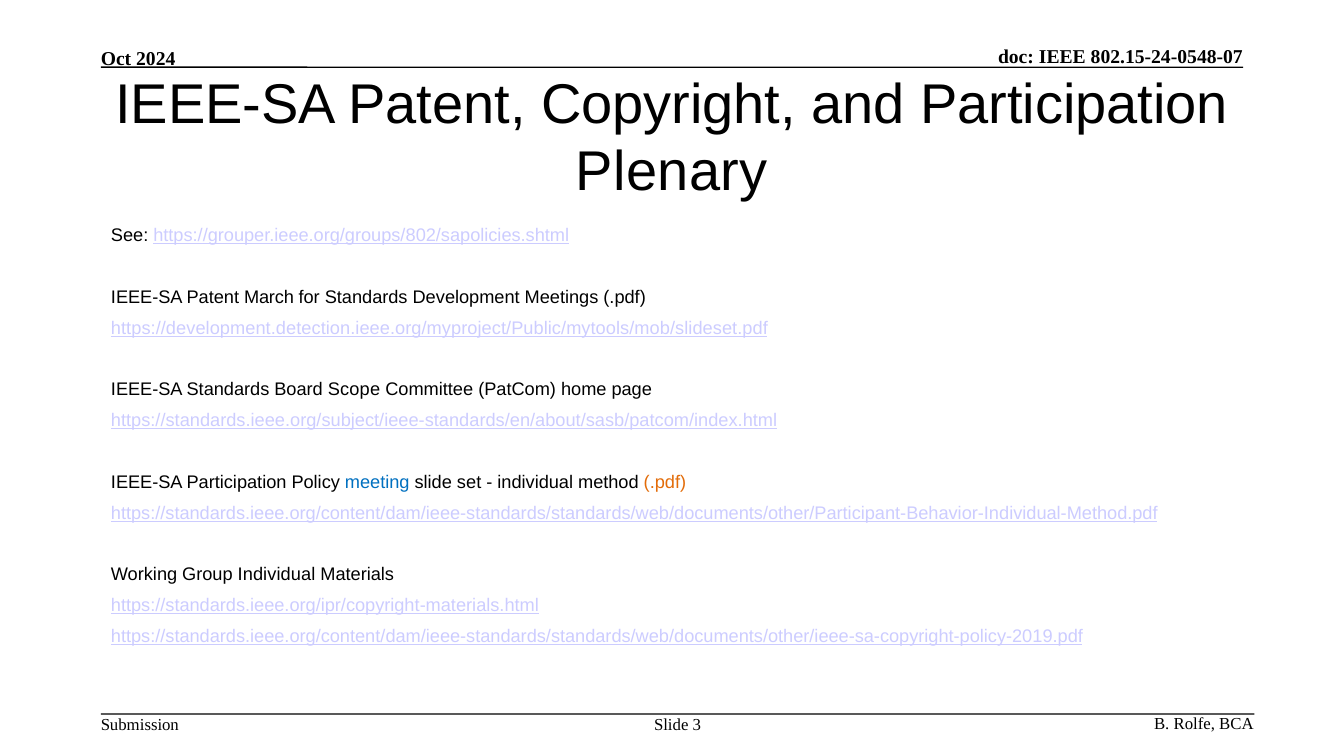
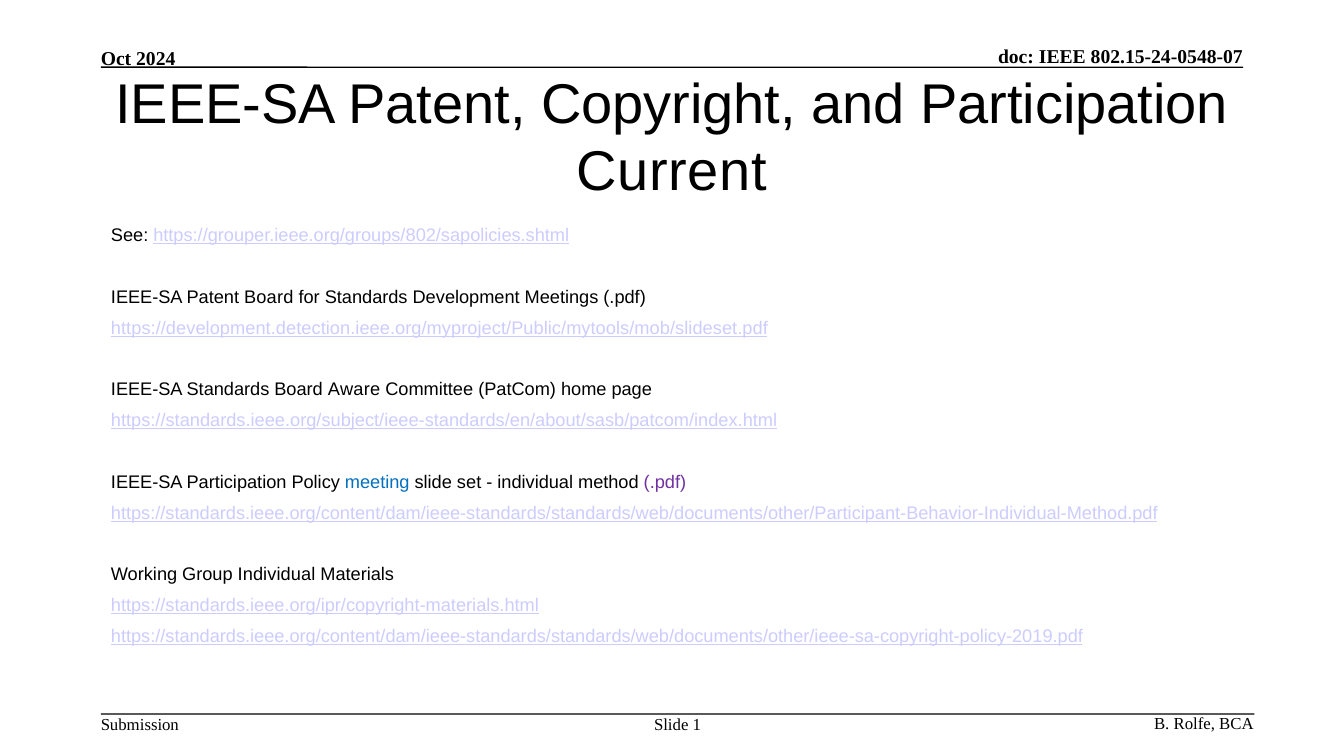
Plenary: Plenary -> Current (672, 172)
Patent March: March -> Board (269, 297)
Scope: Scope -> Aware (354, 390)
.pdf colour: orange -> purple (665, 482)
3: 3 -> 1 (697, 725)
